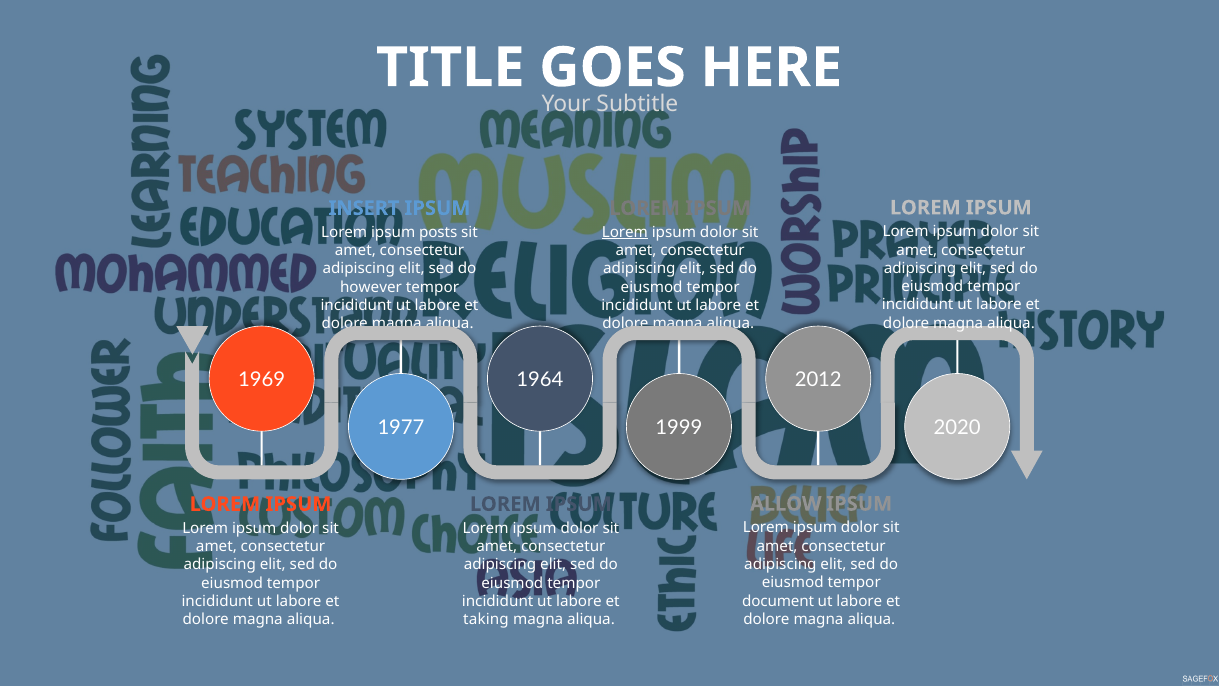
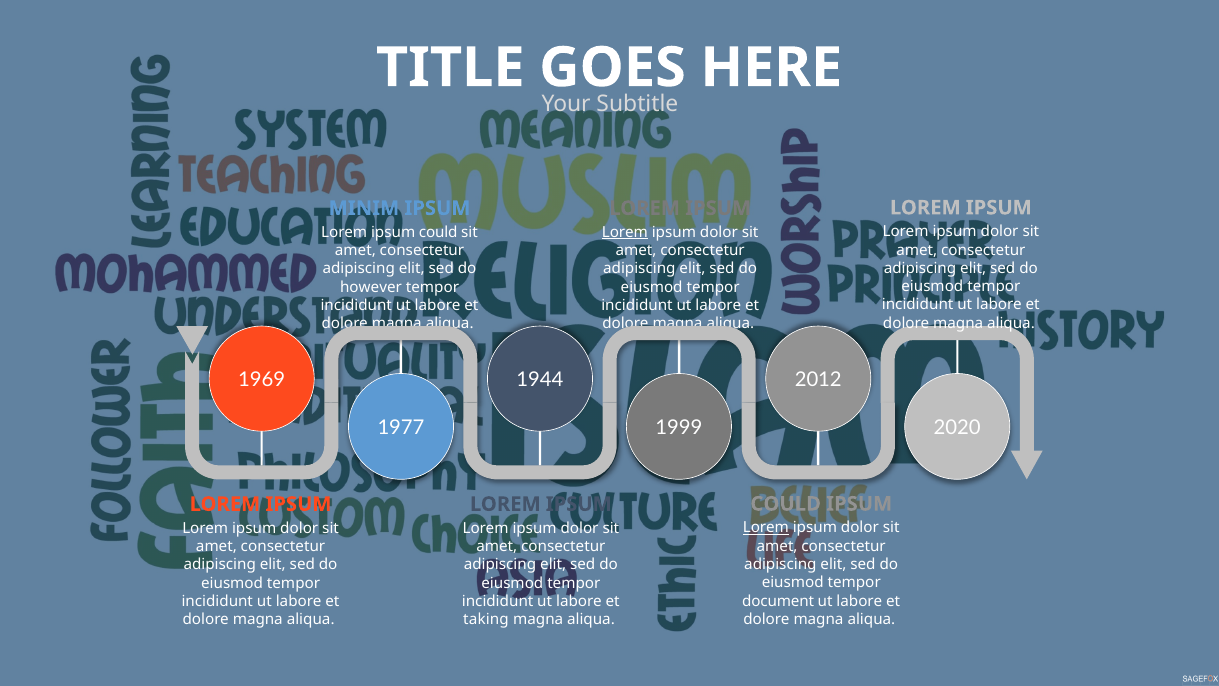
INSERT: INSERT -> MINIM (364, 208)
ipsum posts: posts -> could (438, 232)
1964: 1964 -> 1944 (540, 380)
ALLOW: ALLOW -> COULD (786, 504)
Lorem underline: none -> present (766, 528)
